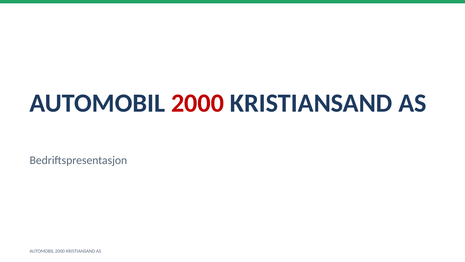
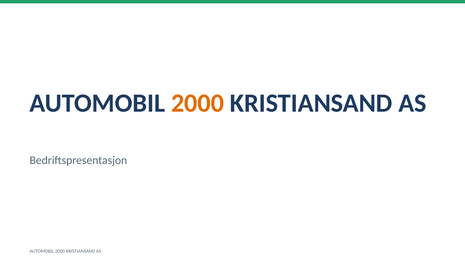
2000 colour: red -> orange (198, 103)
